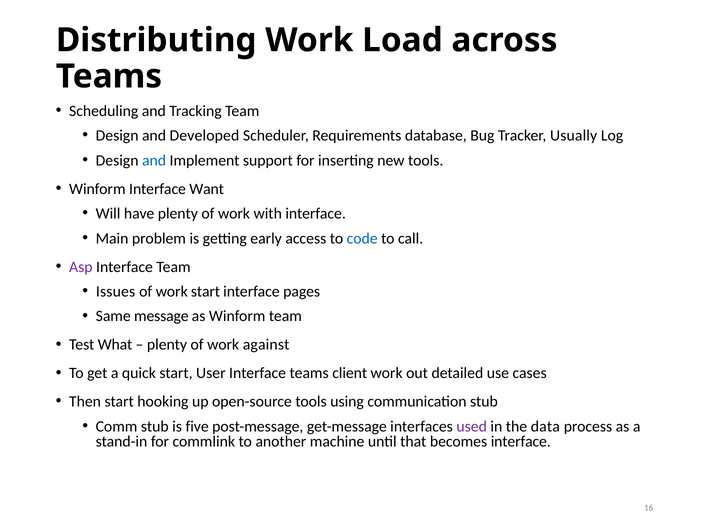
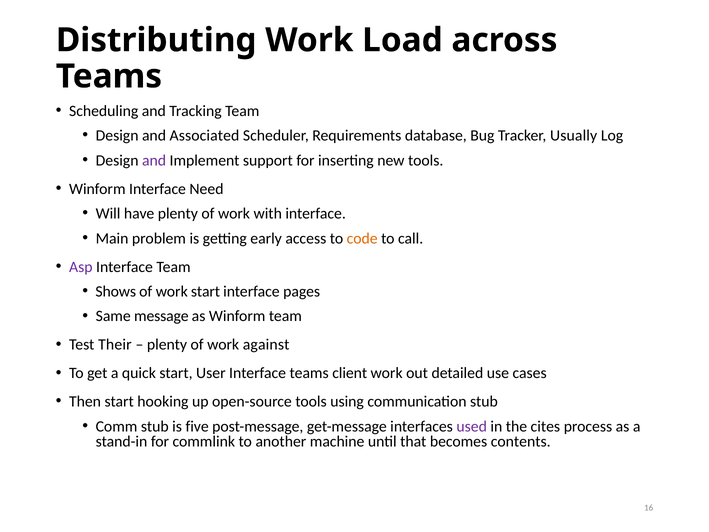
Developed: Developed -> Associated (204, 136)
and colour: blue -> purple (154, 160)
Want: Want -> Need (207, 189)
code colour: blue -> orange (362, 238)
Issues: Issues -> Shows (116, 291)
What: What -> Their (115, 345)
data: data -> cites (545, 426)
becomes interface: interface -> contents (521, 441)
